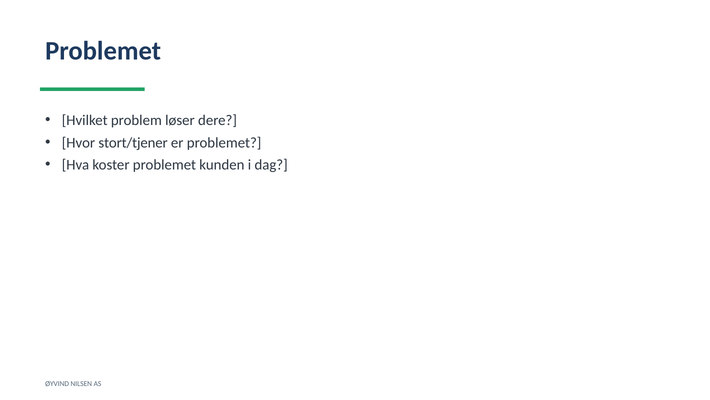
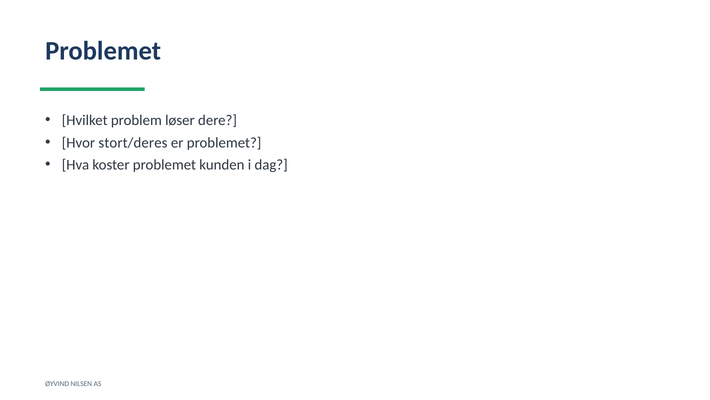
stort/tjener: stort/tjener -> stort/deres (133, 142)
